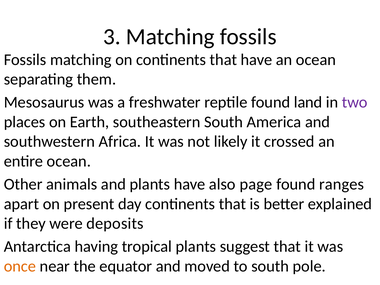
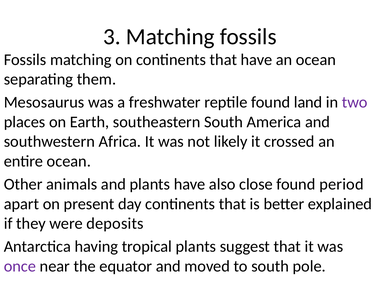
page: page -> close (256, 184)
ranges: ranges -> period (341, 184)
once colour: orange -> purple (20, 266)
